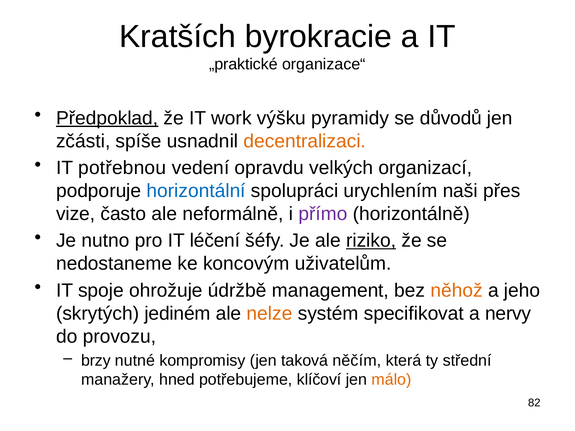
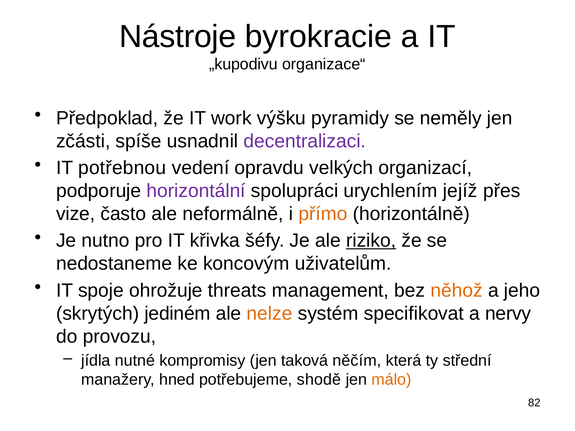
Kratších: Kratších -> Nástroje (178, 37)
„praktické: „praktické -> „kupodivu (243, 64)
Předpoklad underline: present -> none (107, 118)
důvodů: důvodů -> neměly (451, 118)
decentralizaci colour: orange -> purple (305, 141)
horizontální colour: blue -> purple (196, 191)
naši: naši -> jejíž (460, 191)
přímo colour: purple -> orange (323, 214)
léčení: léčení -> křivka (215, 241)
údržbě: údržbě -> threats (237, 291)
brzy: brzy -> jídla (96, 361)
klíčoví: klíčoví -> shodě (319, 380)
